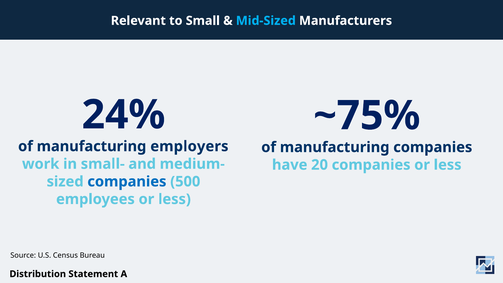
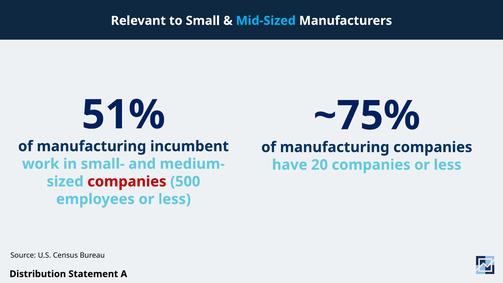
24%: 24% -> 51% (124, 115)
employers: employers -> incumbent (190, 146)
companies colour: blue -> red (127, 182)
